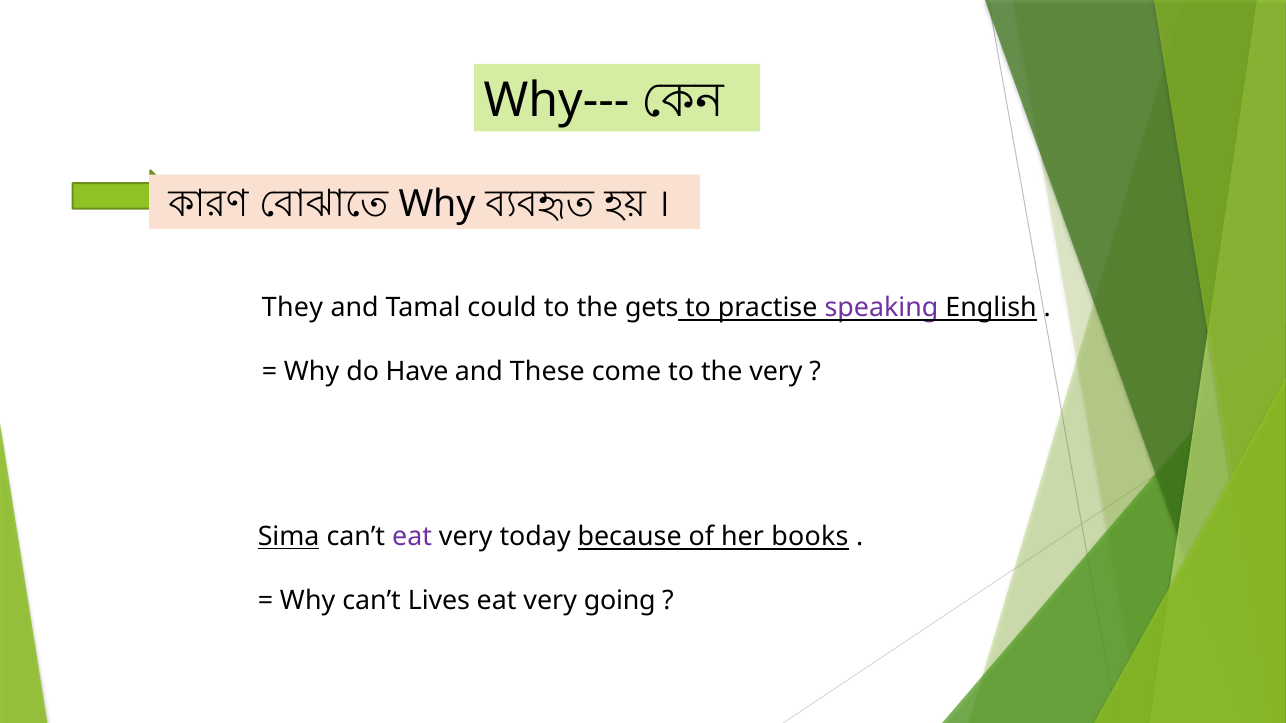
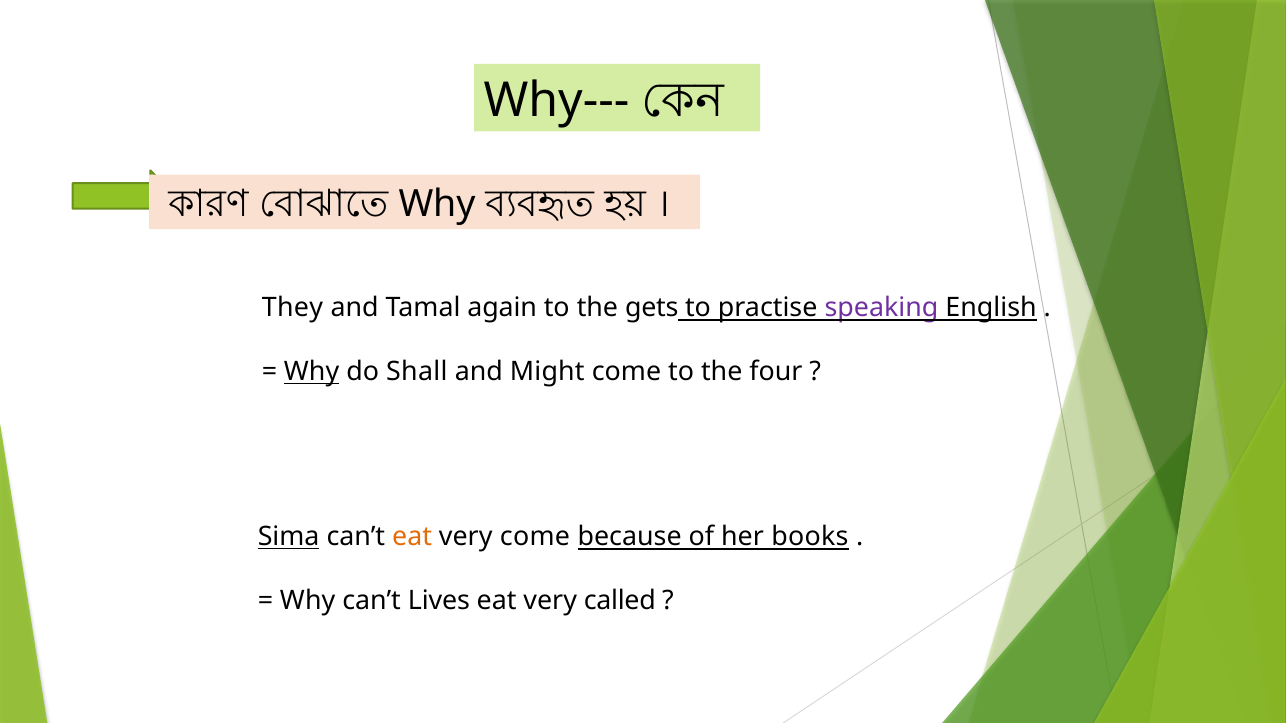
could: could -> again (502, 308)
Why underline: none -> present (312, 372)
Have: Have -> Shall (417, 372)
These: These -> Might (547, 372)
the very: very -> four (776, 372)
eat colour: purple -> orange (412, 537)
very today: today -> come (535, 537)
going: going -> called (620, 601)
